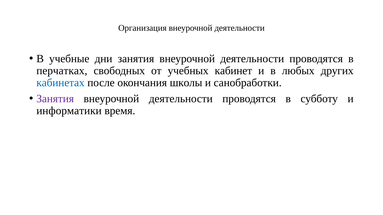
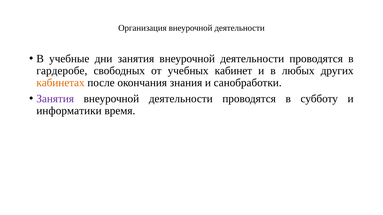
перчатках: перчатках -> гардеробе (62, 71)
кабинетах colour: blue -> orange (61, 83)
школы: школы -> знания (186, 83)
